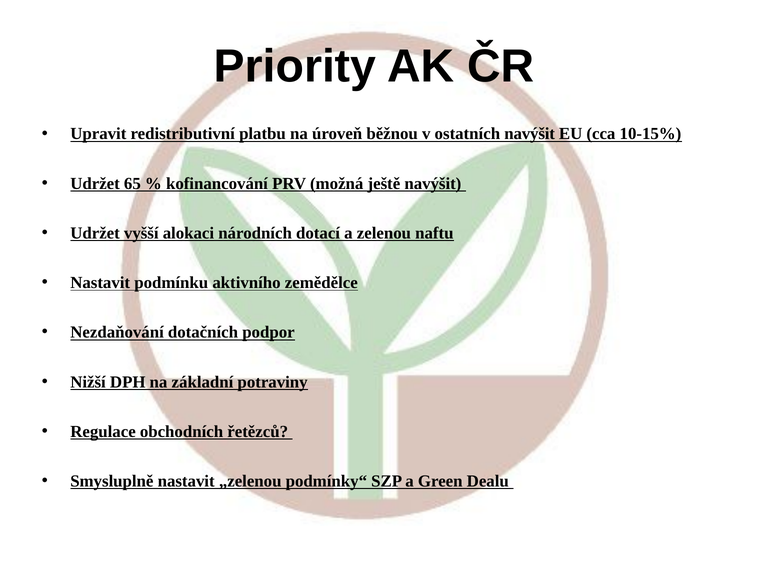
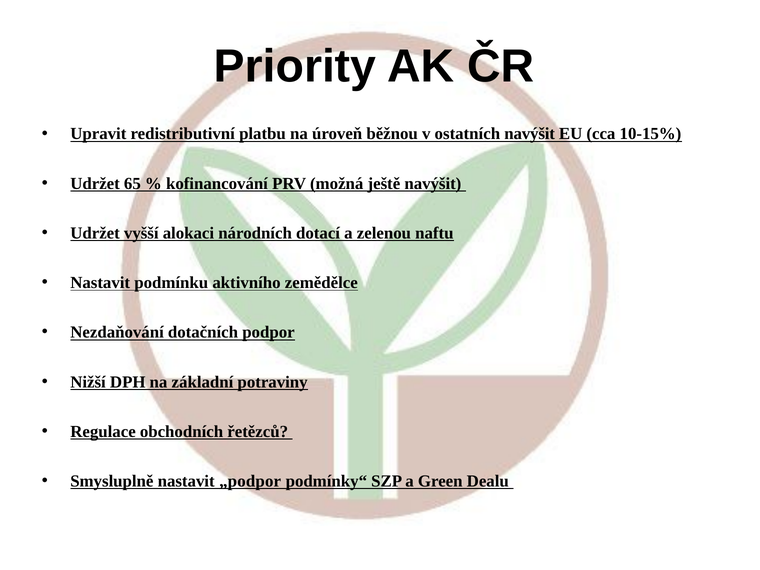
„zelenou: „zelenou -> „podpor (250, 481)
